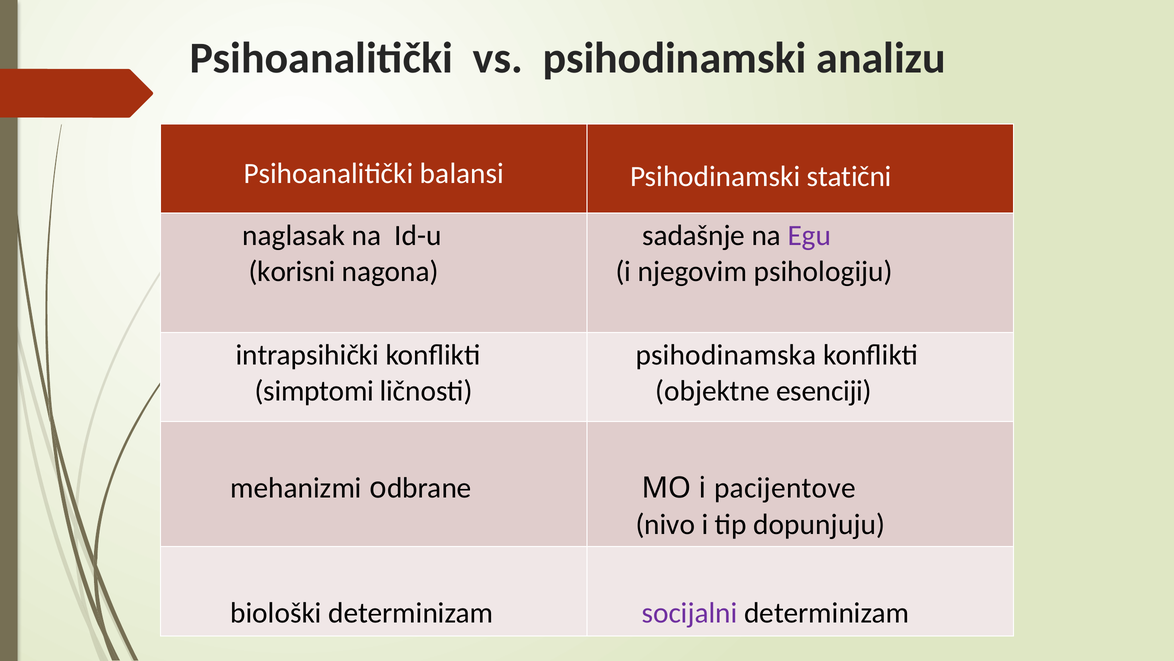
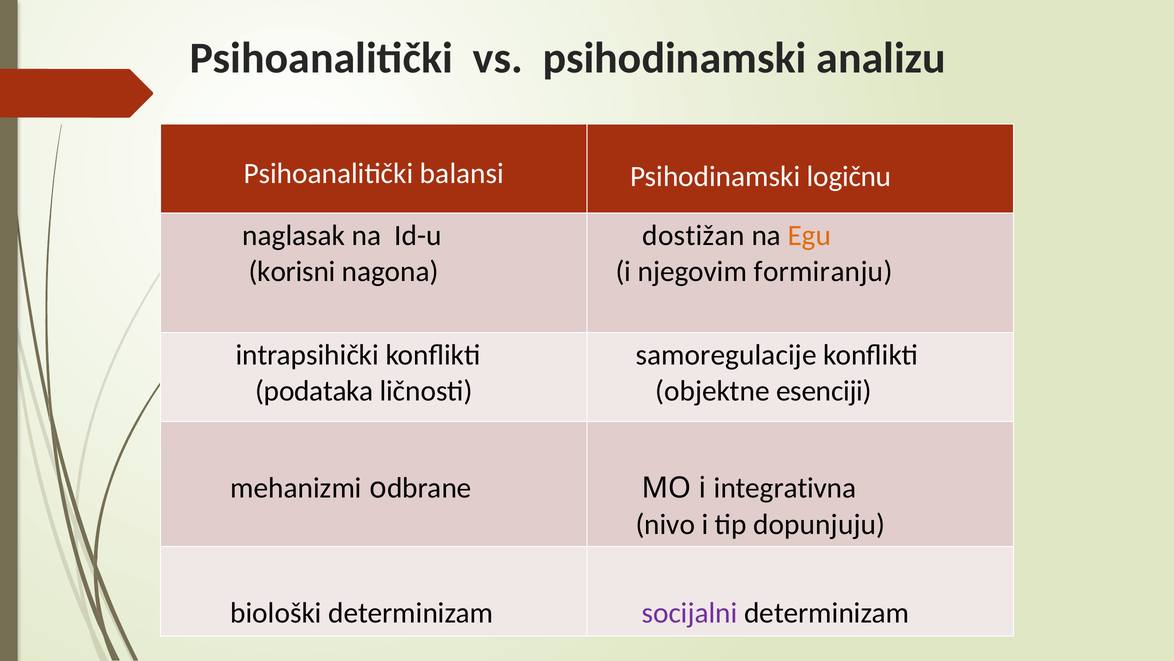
statični: statični -> logičnu (849, 176)
sadašnje: sadašnje -> dostižan (693, 236)
Egu colour: purple -> orange (809, 236)
psihologiju: psihologiju -> formiranju (823, 271)
psihodinamska: psihodinamska -> samoregulacije (726, 355)
simptomi: simptomi -> podataka (314, 391)
pacijentove: pacijentove -> integrativna (785, 487)
